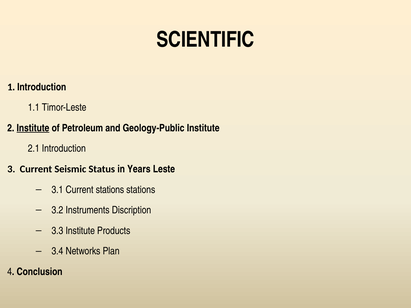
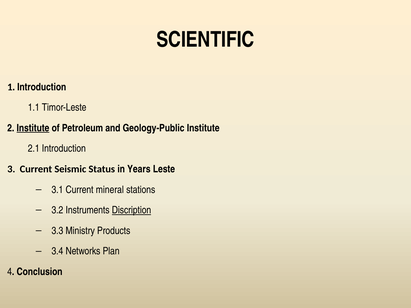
Current stations: stations -> mineral (110, 190)
Discription underline: none -> present (132, 210)
3.3 Institute: Institute -> Ministry (80, 231)
